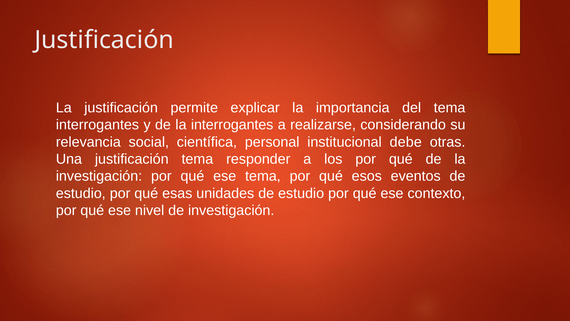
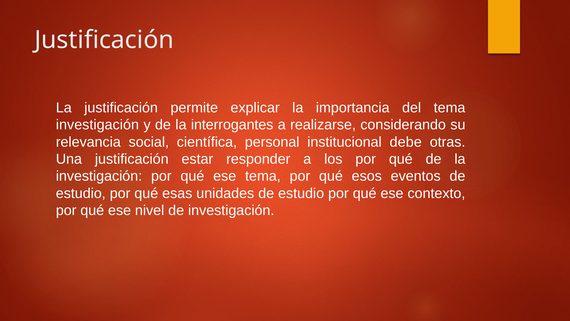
interrogantes: interrogantes -> investigación (97, 125)
justificación tema: tema -> estar (197, 159)
